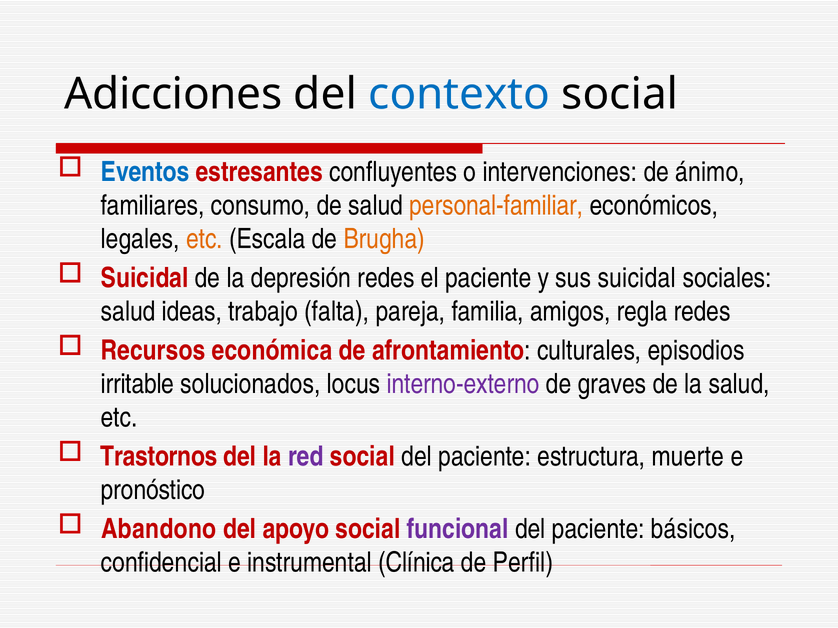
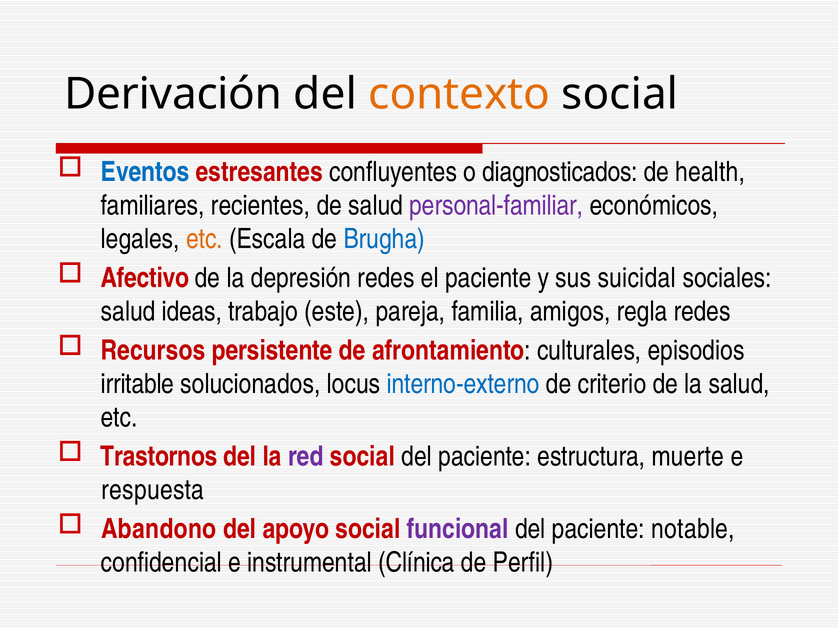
Adicciones: Adicciones -> Derivación (173, 94)
contexto colour: blue -> orange (459, 94)
intervenciones: intervenciones -> diagnosticados (560, 172)
ánimo: ánimo -> health (710, 172)
consumo: consumo -> recientes (261, 206)
personal-familiar colour: orange -> purple (496, 206)
Brugha colour: orange -> blue (384, 239)
Suicidal: Suicidal -> Afectivo (145, 278)
falta: falta -> este (337, 312)
económica: económica -> persistente (272, 351)
interno-externo colour: purple -> blue (463, 384)
graves: graves -> criterio (612, 384)
pronóstico: pronóstico -> respuesta (153, 491)
básicos: básicos -> notable (693, 530)
